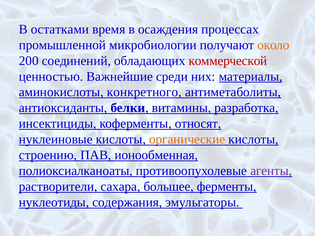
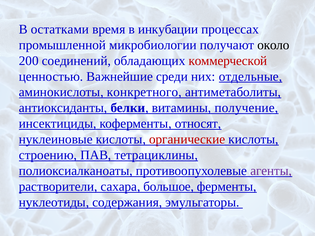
осаждения: осаждения -> инкубации (168, 29)
около colour: orange -> black (273, 45)
материалы: материалы -> отдельные (251, 77)
разработка: разработка -> получение (246, 108)
органические colour: orange -> red (187, 140)
ионообменная: ионообменная -> тетрациклины (156, 155)
большее: большее -> большое (169, 187)
